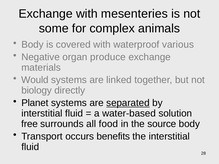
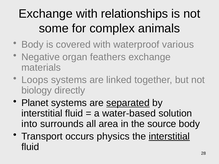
mesenteries: mesenteries -> relationships (134, 14)
produce: produce -> feathers (108, 57)
Would: Would -> Loops (35, 80)
free: free -> into (29, 124)
food: food -> area (108, 124)
benefits: benefits -> physics (113, 137)
interstitial underline: none -> present (169, 137)
